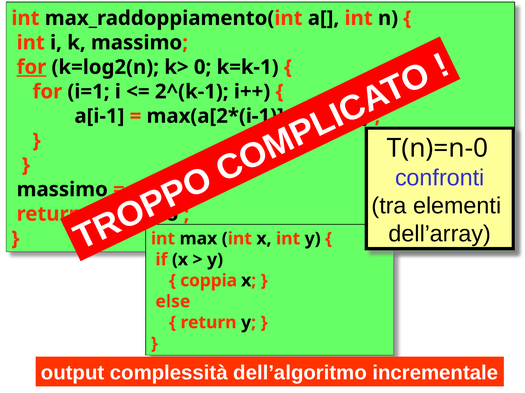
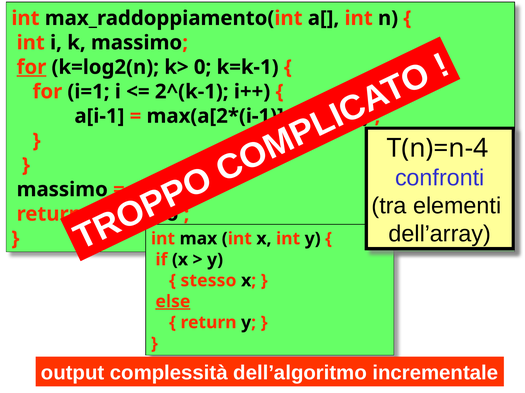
T(n)=n-0: T(n)=n-0 -> T(n)=n-4 (438, 149)
coppia: coppia -> stesso (208, 281)
else underline: none -> present (173, 302)
